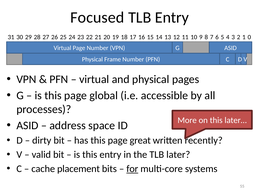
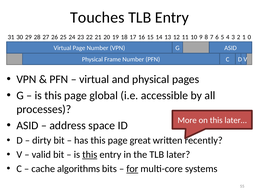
Focused: Focused -> Touches (97, 17)
this underline: none -> present (90, 155)
placement: placement -> algorithms (79, 169)
